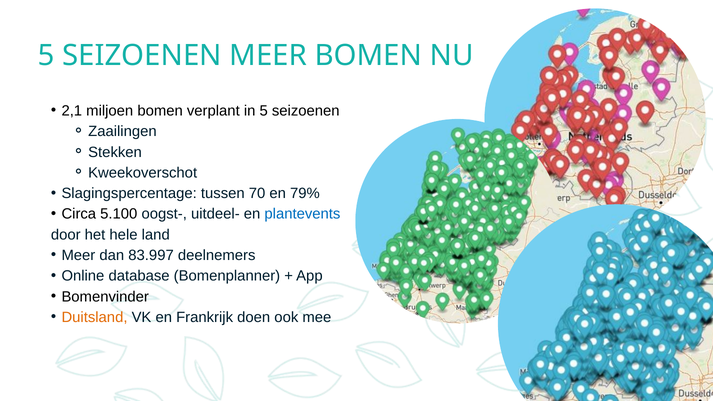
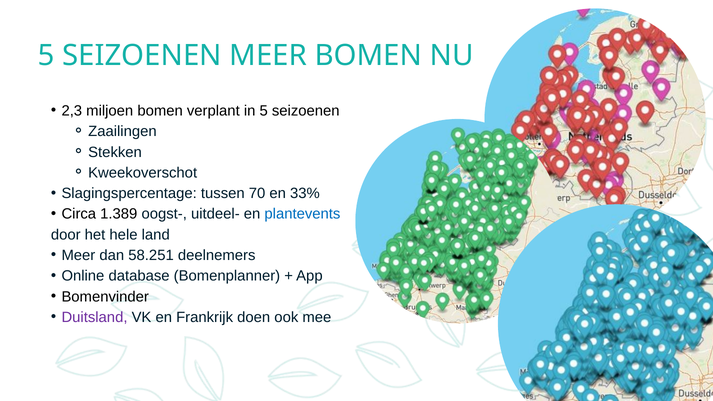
2,1: 2,1 -> 2,3 (72, 111)
79%: 79% -> 33% (305, 193)
5.100: 5.100 -> 1.389 (119, 214)
83.997: 83.997 -> 58.251 (151, 255)
Duitsland colour: orange -> purple (94, 317)
